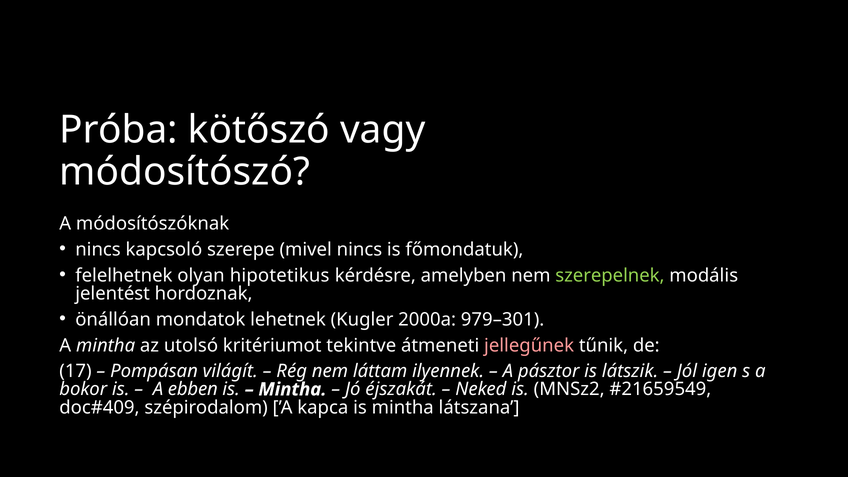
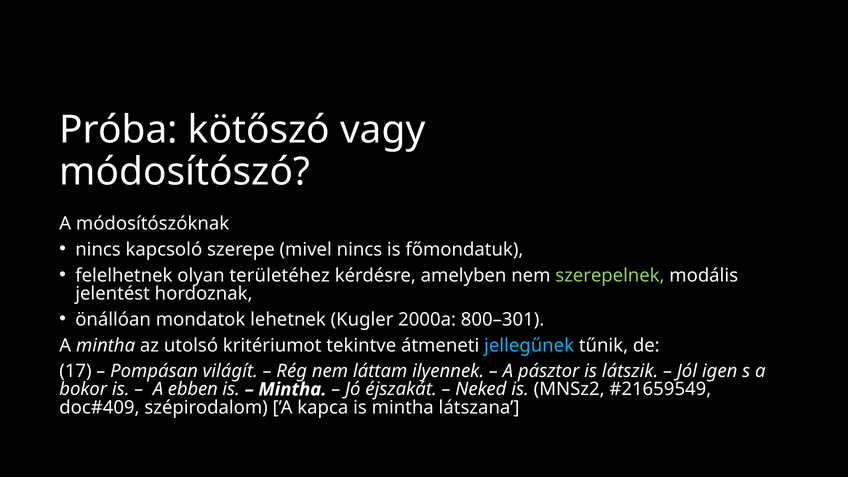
hipotetikus: hipotetikus -> területéhez (280, 275)
979–301: 979–301 -> 800–301 (503, 319)
jellegűnek colour: pink -> light blue (529, 345)
